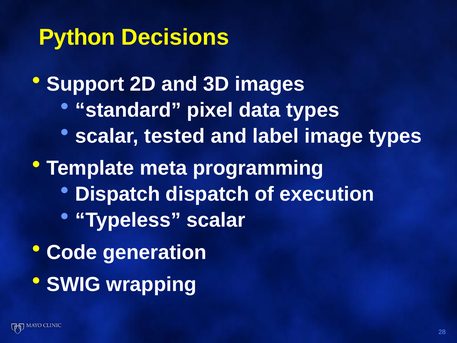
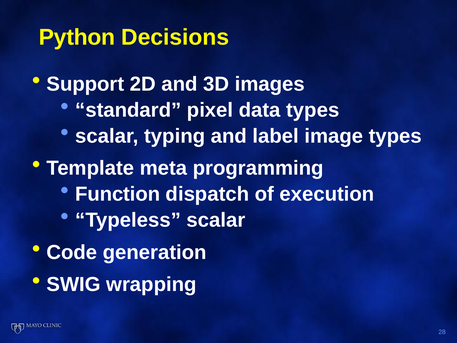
tested: tested -> typing (175, 136)
Dispatch: Dispatch -> Function (118, 194)
